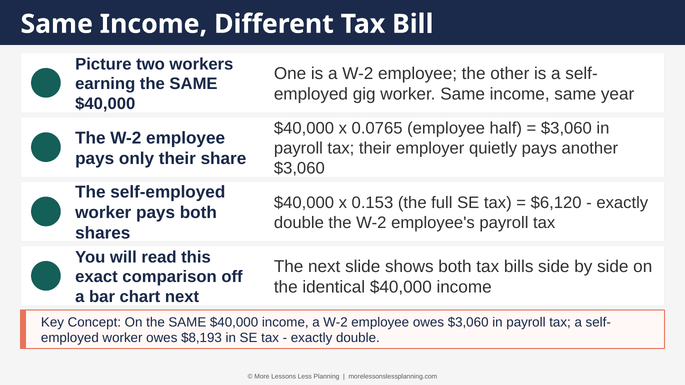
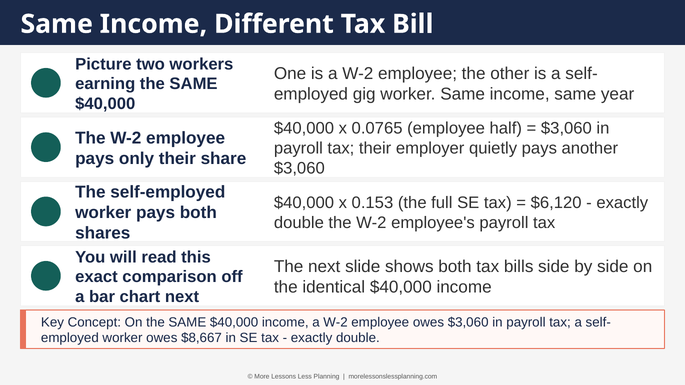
$8,193: $8,193 -> $8,667 (201, 338)
